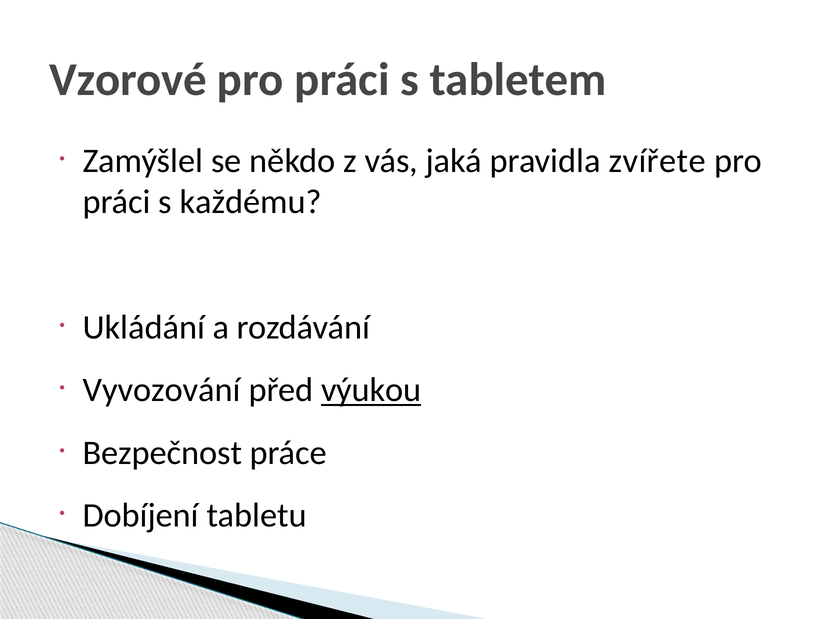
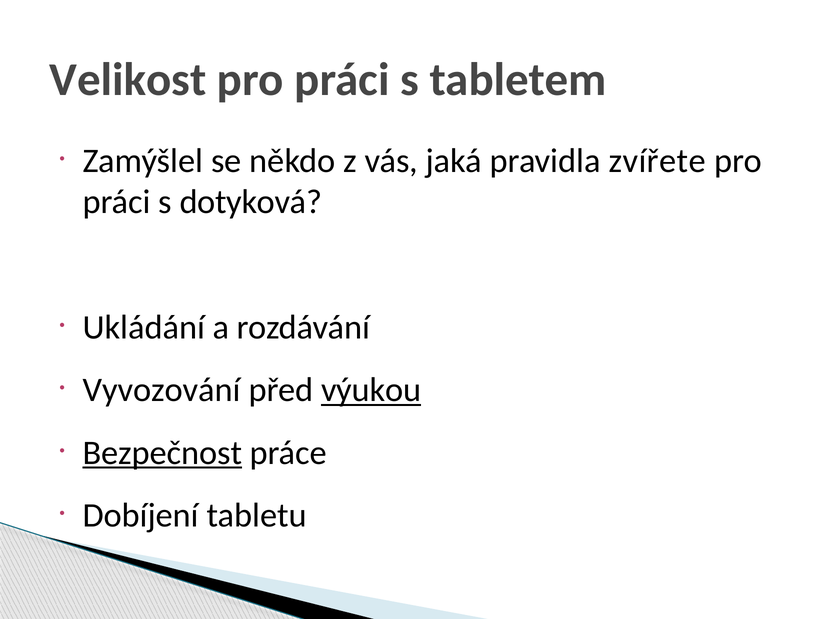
Vzorové: Vzorové -> Velikost (128, 80)
každému: každému -> dotyková (251, 202)
Bezpečnost underline: none -> present (162, 453)
